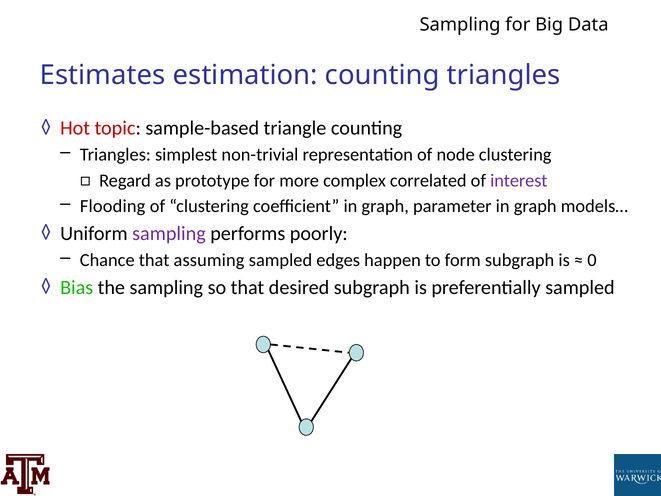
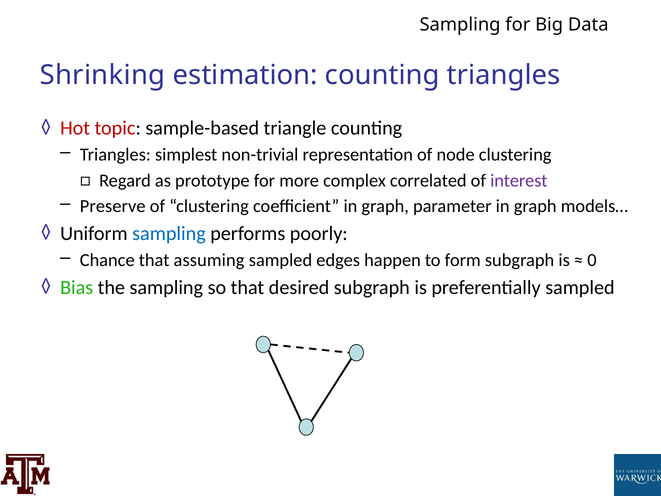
Estimates: Estimates -> Shrinking (103, 75)
Flooding: Flooding -> Preserve (113, 206)
sampling colour: purple -> blue (169, 233)
